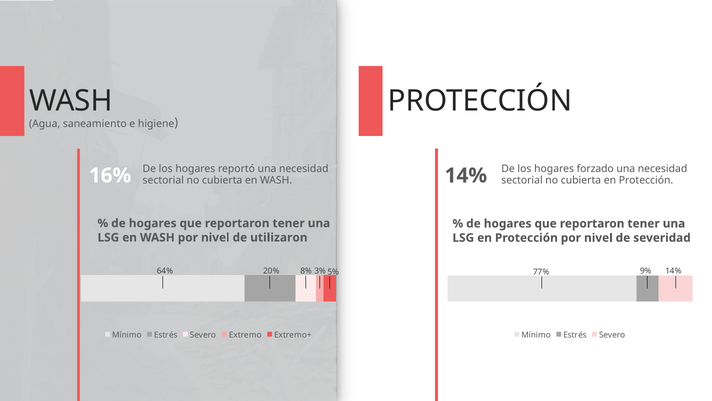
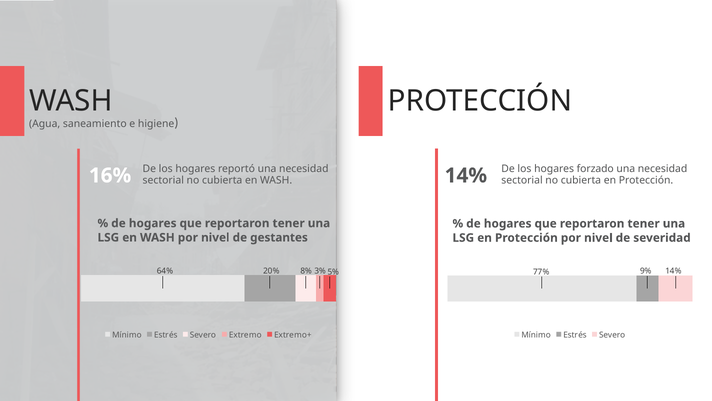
utilizaron: utilizaron -> gestantes (279, 237)
